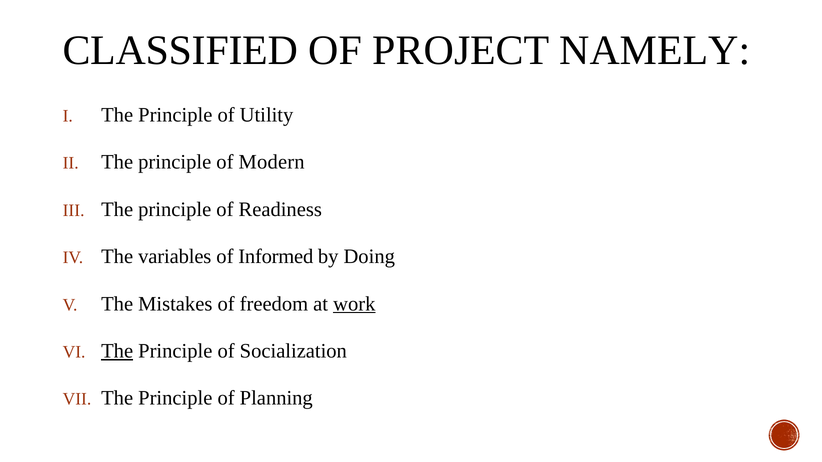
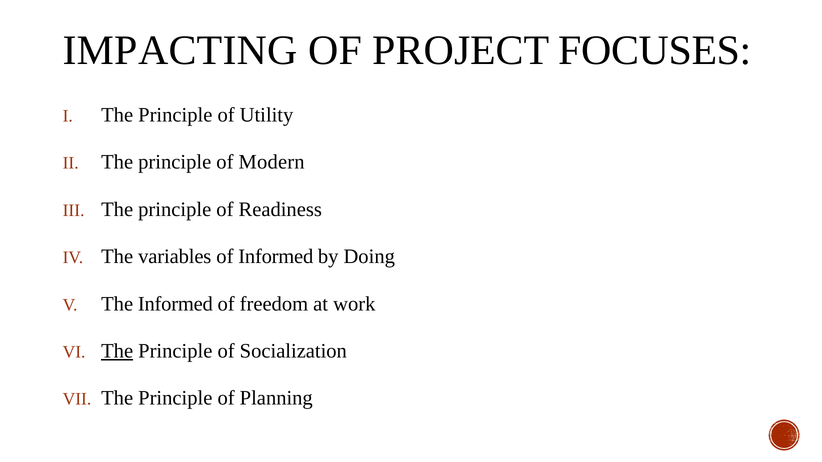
CLASSIFIED: CLASSIFIED -> IMPACTING (180, 50)
NAMELY: NAMELY -> FOCUSES (655, 50)
The Mistakes: Mistakes -> Informed (175, 304)
work underline: present -> none (354, 304)
